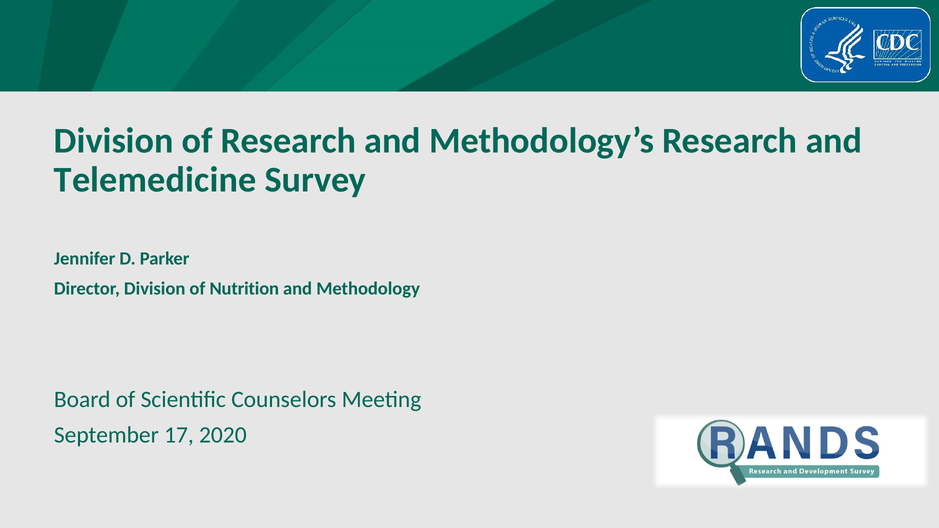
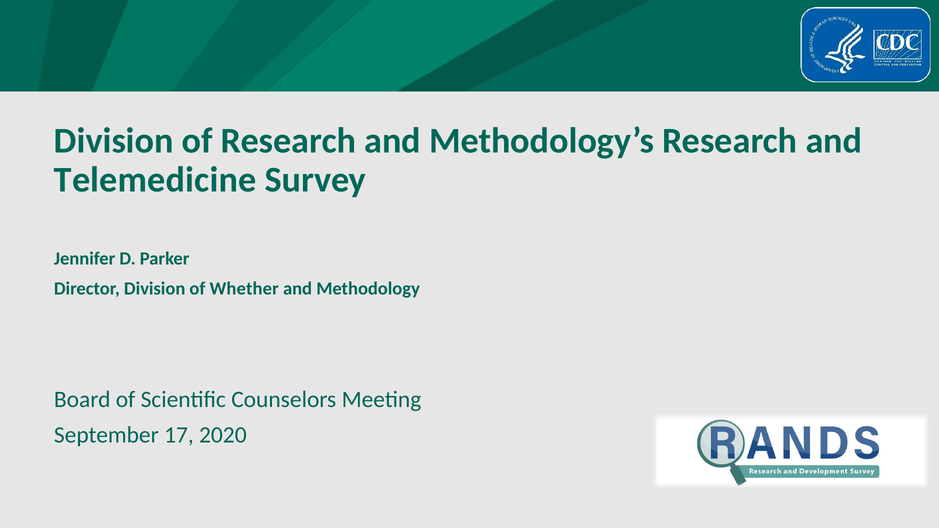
Nutrition: Nutrition -> Whether (244, 289)
